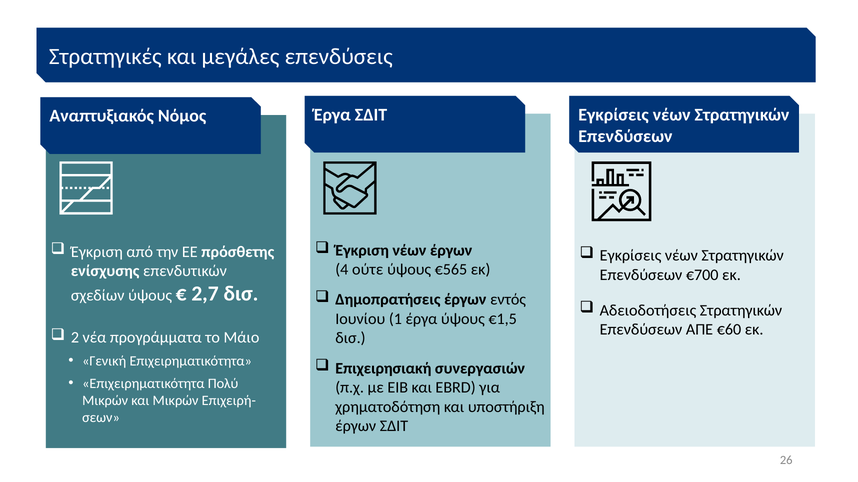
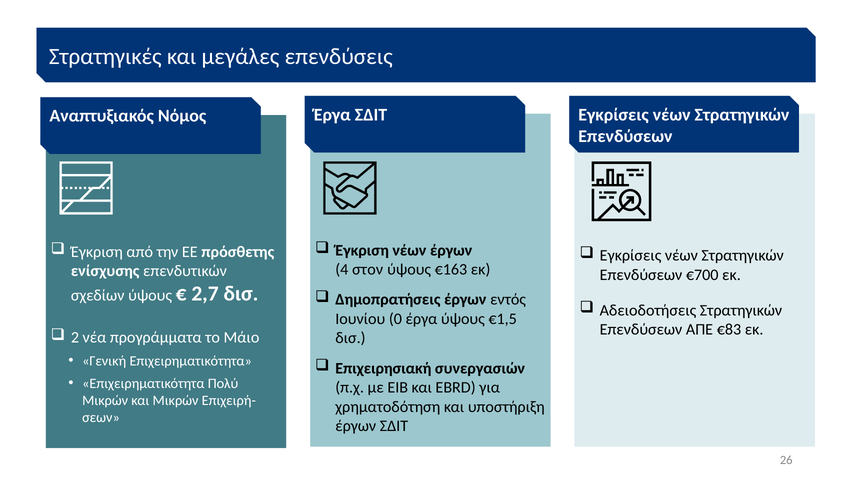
ούτε: ούτε -> στον (368, 270)
€565: €565 -> €163 (451, 270)
1: 1 -> 0 (395, 319)
€60: €60 -> €83 (729, 330)
